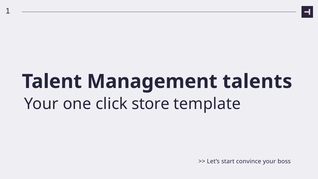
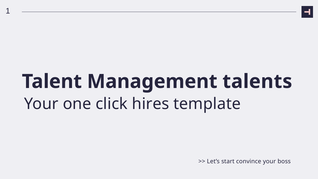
store: store -> hires (151, 104)
